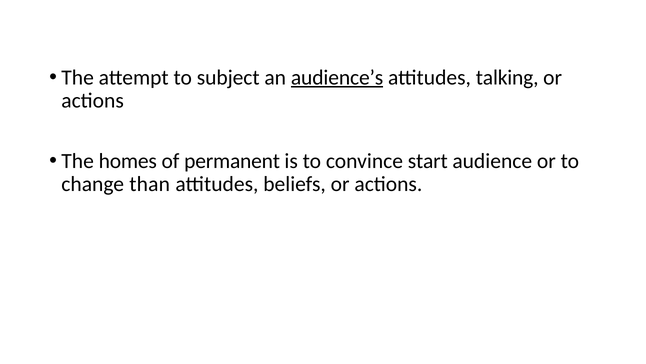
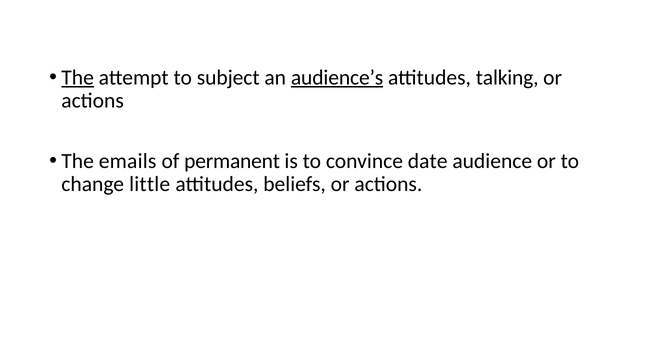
The underline: none -> present (78, 77)
homes: homes -> emails (128, 161)
start: start -> date (428, 161)
than: than -> little (150, 184)
